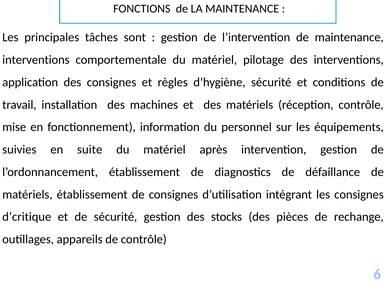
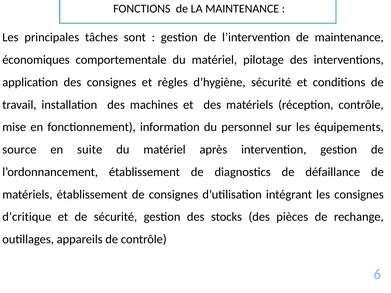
interventions: interventions -> économiques (36, 60)
suivies: suivies -> source (19, 150)
